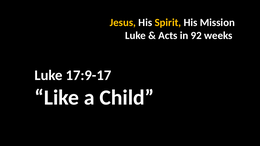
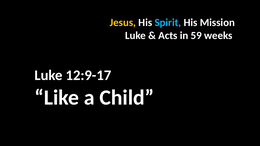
Spirit colour: yellow -> light blue (168, 23)
92: 92 -> 59 (196, 36)
17:9-17: 17:9-17 -> 12:9-17 (88, 75)
